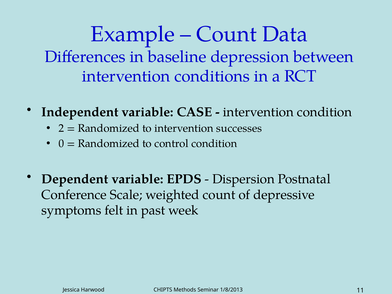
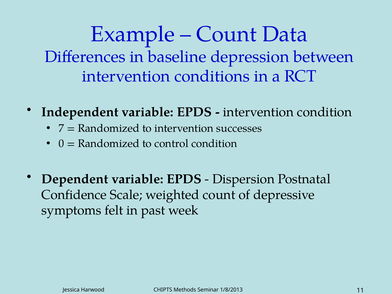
Independent variable CASE: CASE -> EPDS (194, 112)
2: 2 -> 7 (61, 128)
Conference: Conference -> Confidence (74, 195)
